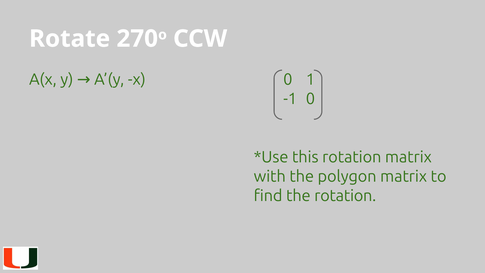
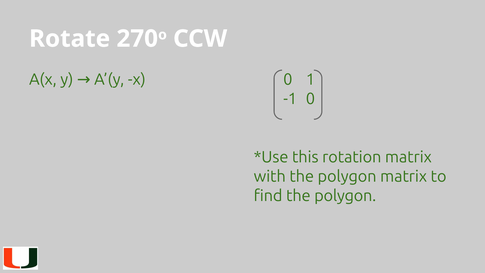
find the rotation: rotation -> polygon (345, 196)
